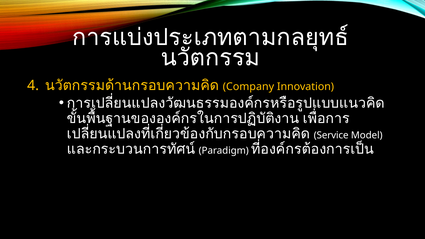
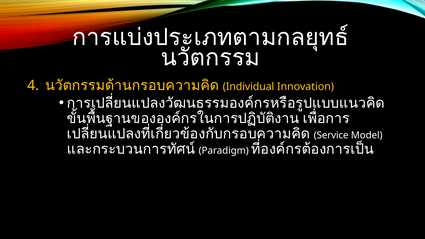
Company: Company -> Individual (249, 87)
